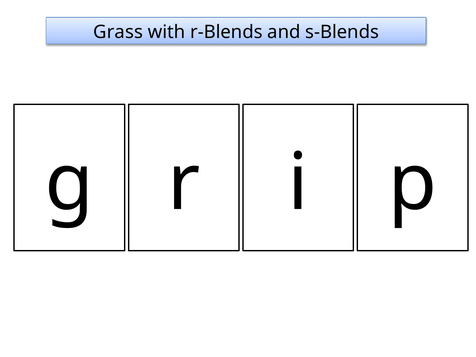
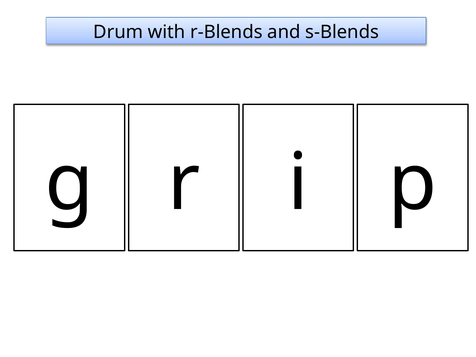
Grass: Grass -> Drum (118, 32)
